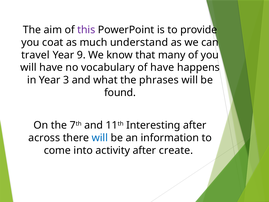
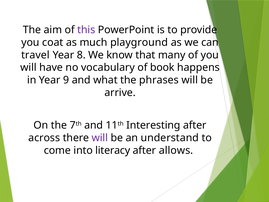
understand: understand -> playground (139, 42)
9: 9 -> 8 (81, 55)
of have: have -> book (162, 67)
3: 3 -> 9 (66, 80)
found: found -> arrive (120, 93)
will colour: blue -> purple (100, 138)
information: information -> understand (170, 138)
activity: activity -> literacy (113, 150)
create: create -> allows (176, 150)
